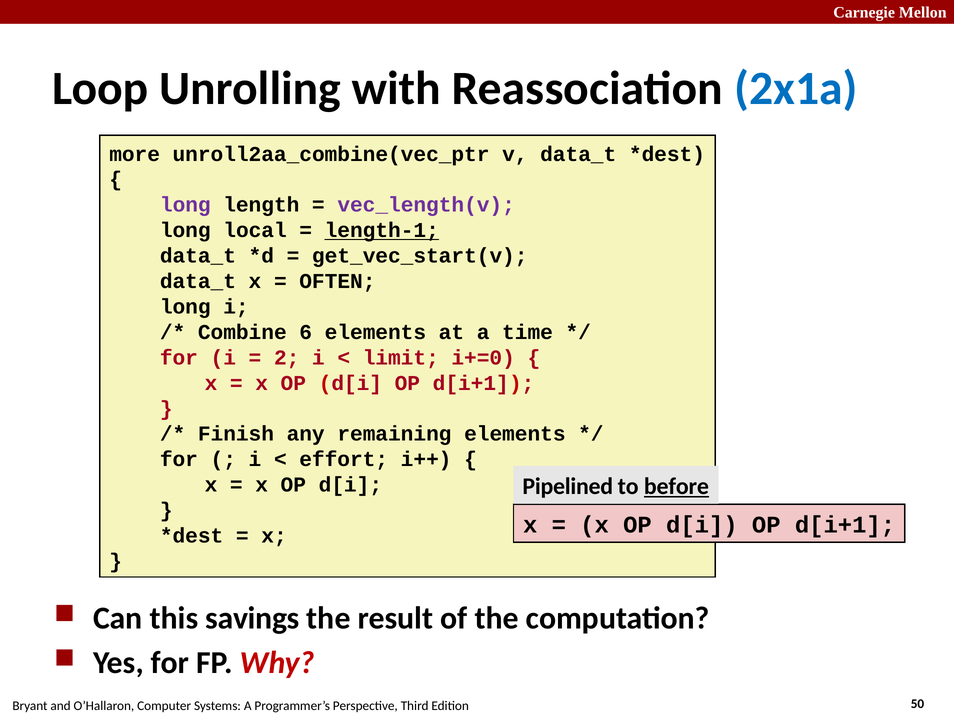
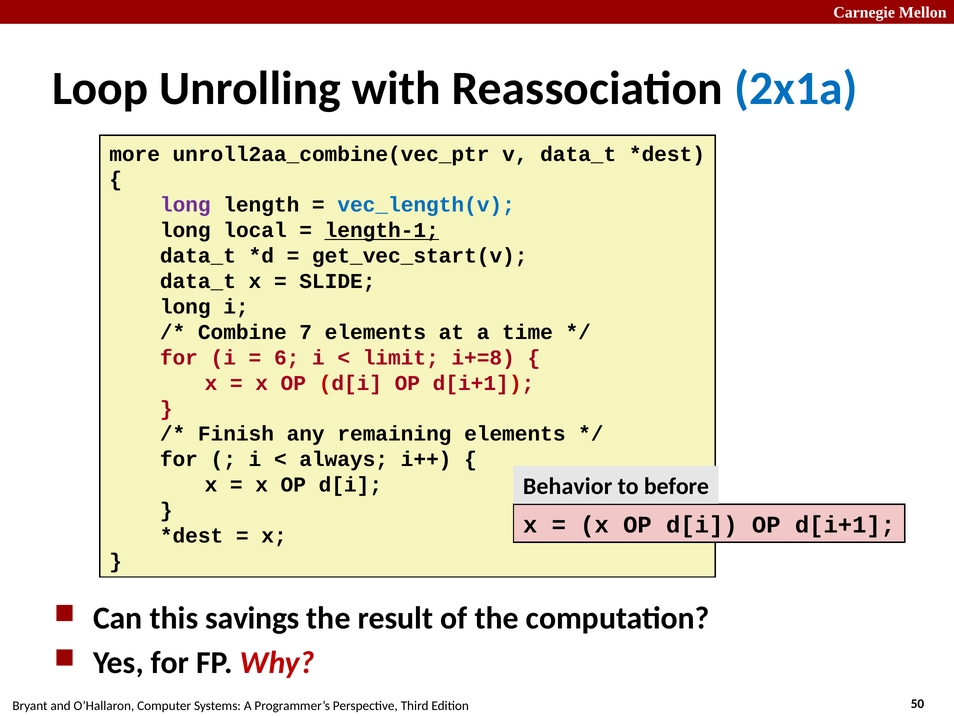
vec_length(v colour: purple -> blue (426, 205)
OFTEN: OFTEN -> SLIDE (337, 281)
6: 6 -> 7 (306, 332)
2: 2 -> 6 (287, 357)
i+=0: i+=0 -> i+=8 (483, 357)
effort: effort -> always (344, 459)
Pipelined: Pipelined -> Behavior (568, 486)
before underline: present -> none (676, 486)
